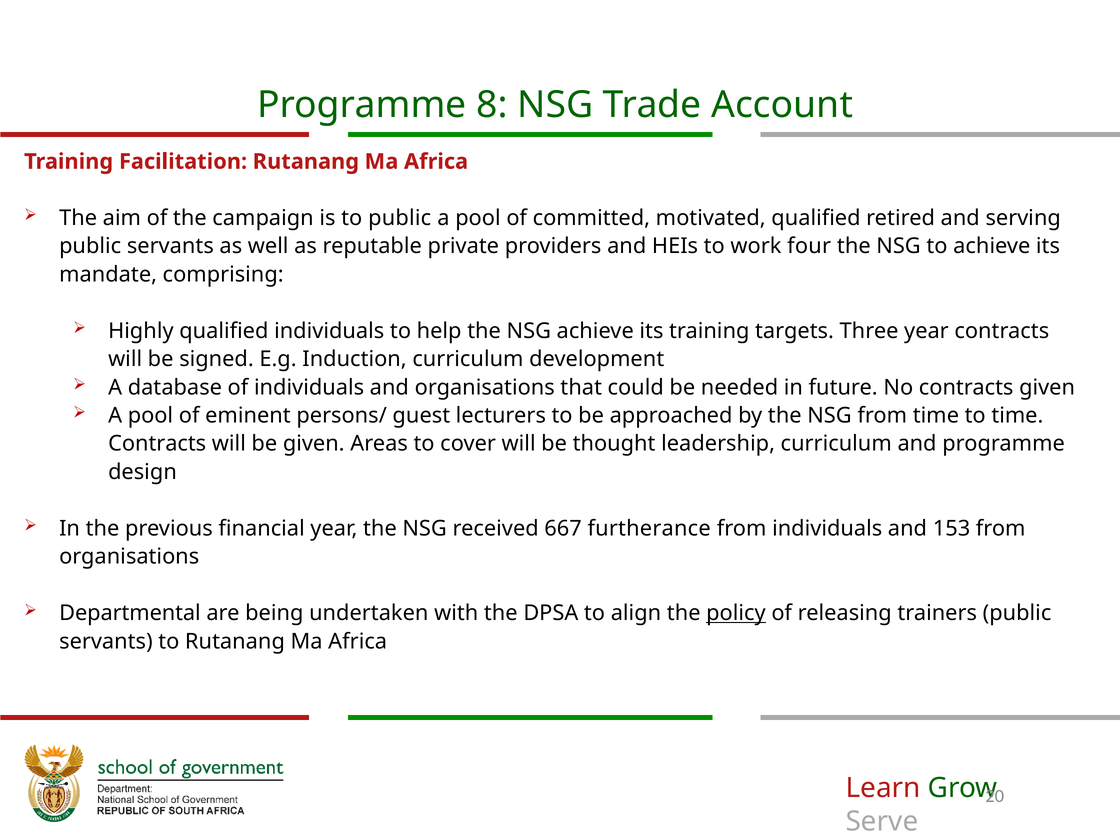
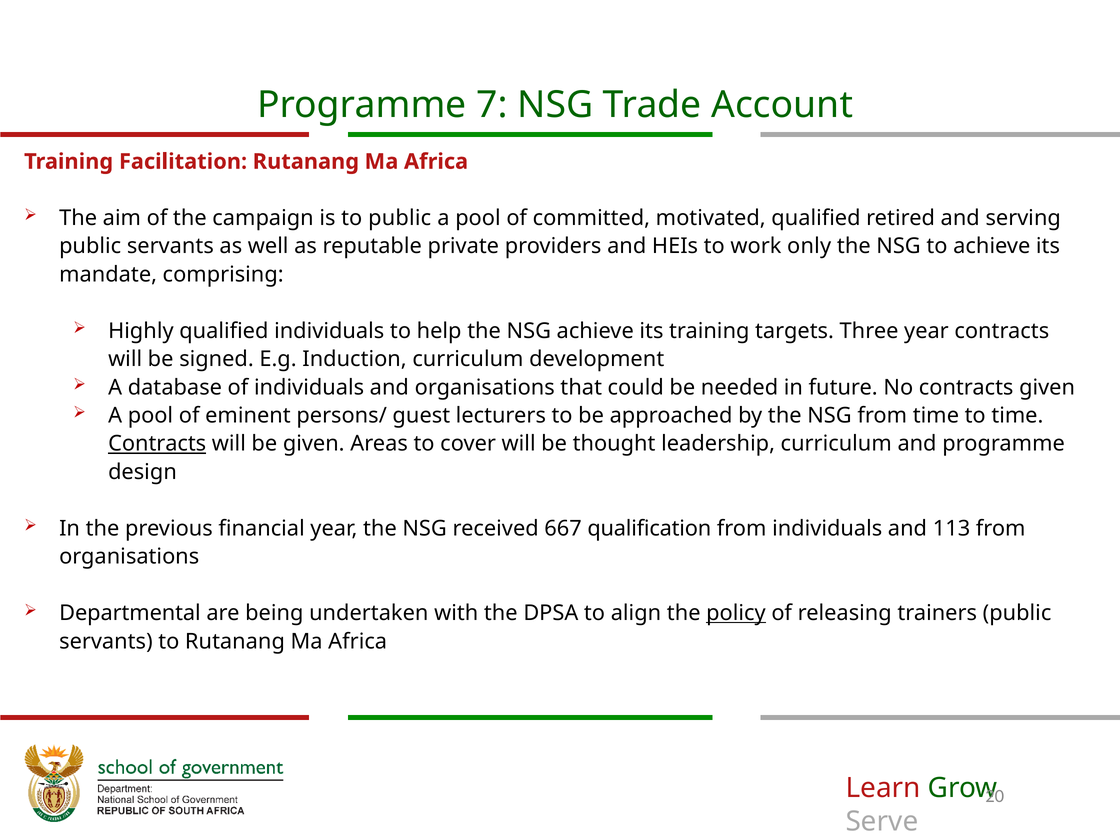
8: 8 -> 7 (492, 105)
four: four -> only (809, 246)
Contracts underline: none -> present (157, 444)
furtherance: furtherance -> qualification (649, 528)
153: 153 -> 113 (952, 528)
